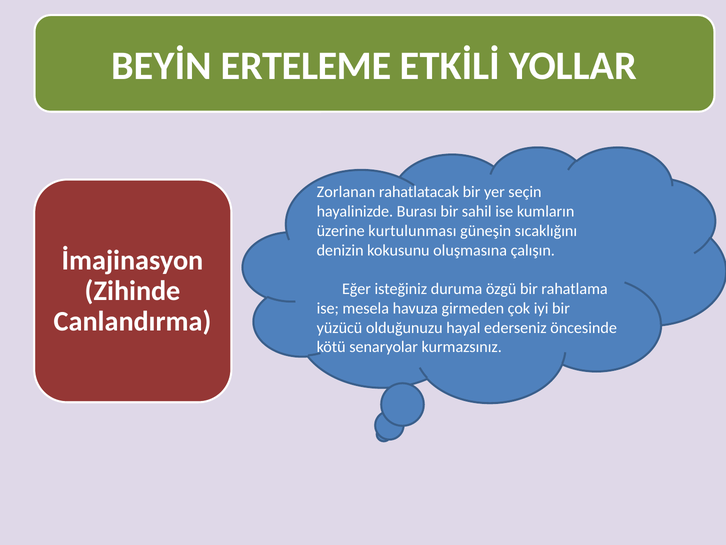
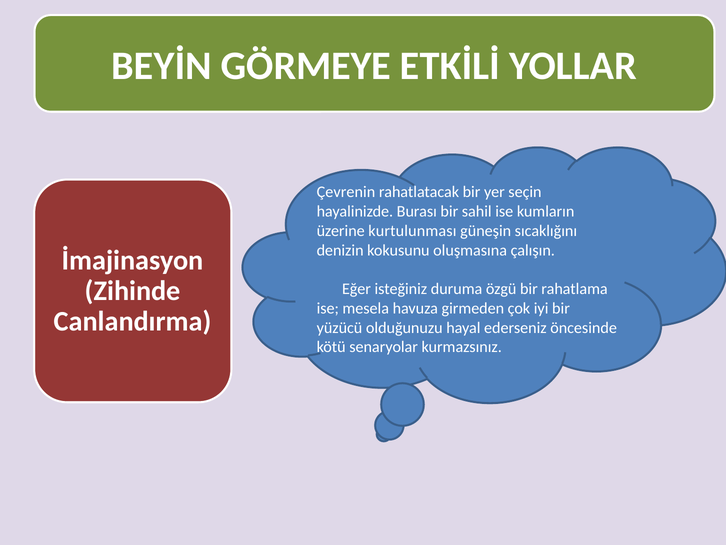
ERTELEME: ERTELEME -> GÖRMEYE (306, 66)
Zorlanan: Zorlanan -> Çevrenin (346, 192)
